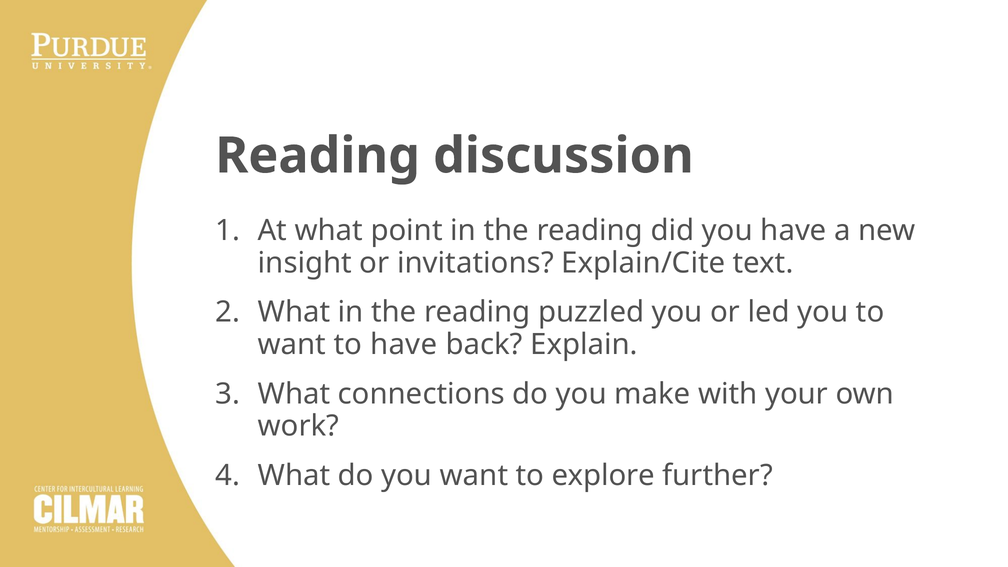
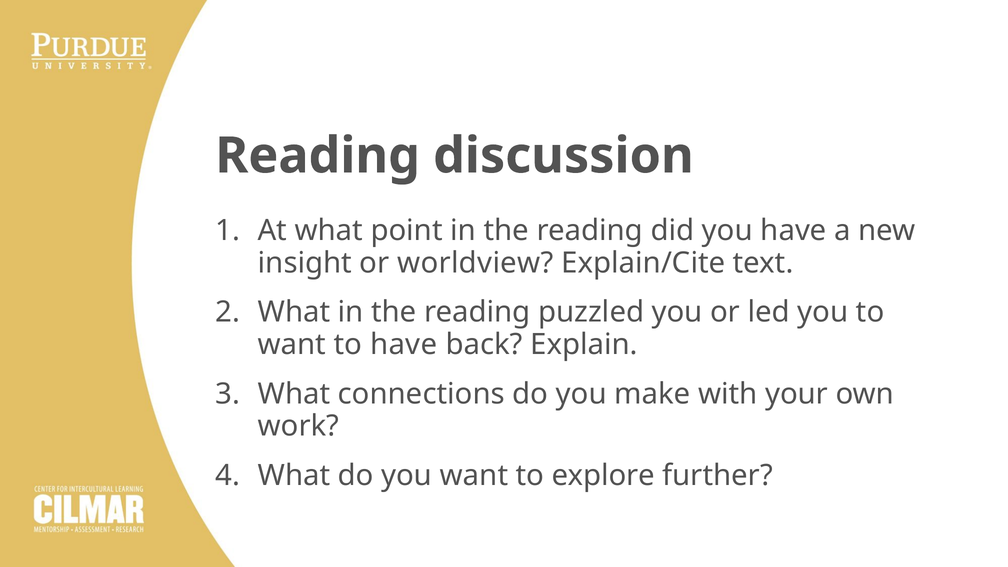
invitations: invitations -> worldview (475, 263)
